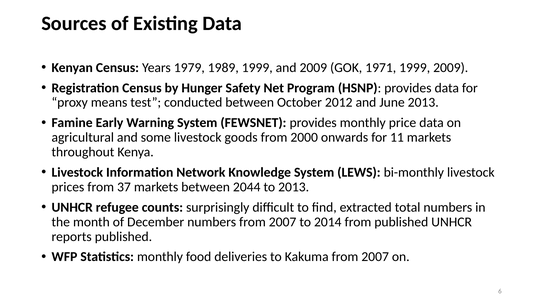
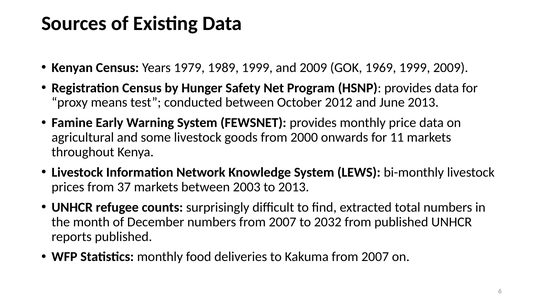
1971: 1971 -> 1969 (381, 68)
2044: 2044 -> 2003 (247, 187)
2014: 2014 -> 2032 (328, 222)
